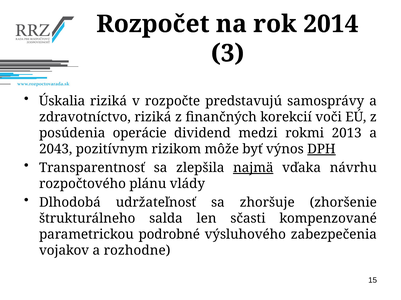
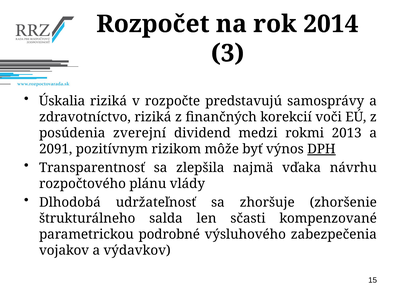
operácie: operácie -> zverejní (140, 133)
2043: 2043 -> 2091 (56, 149)
najmä underline: present -> none (253, 168)
rozhodne: rozhodne -> výdavkov (137, 251)
